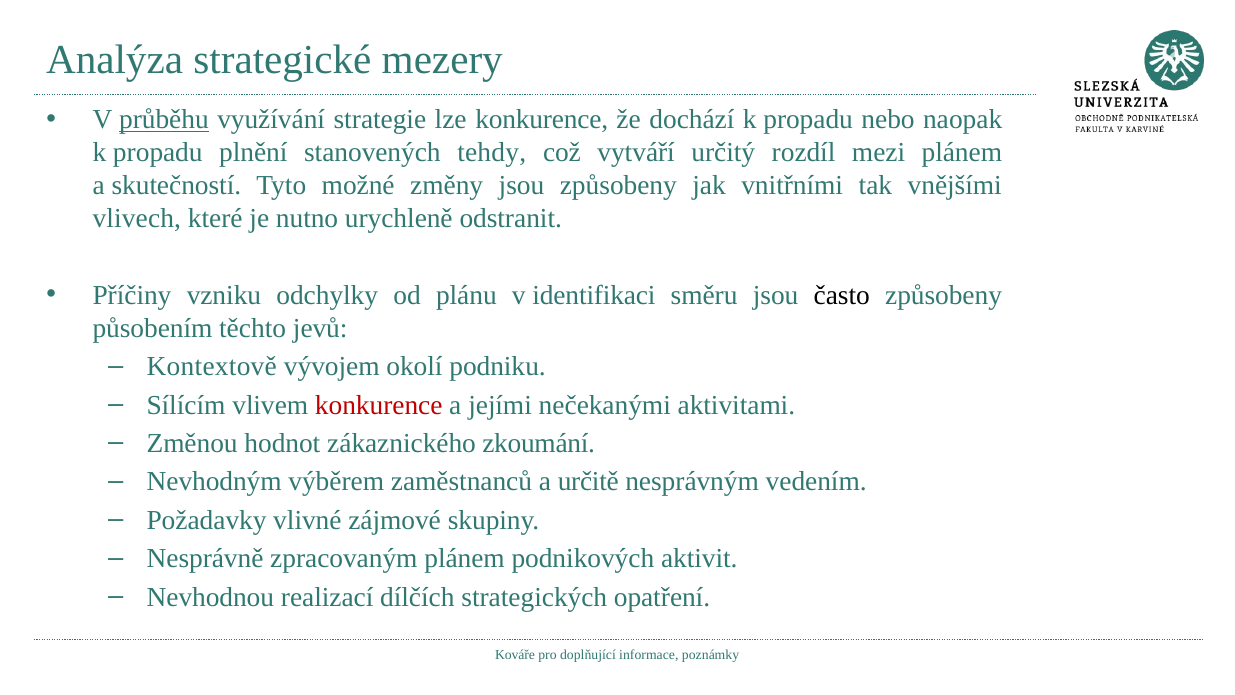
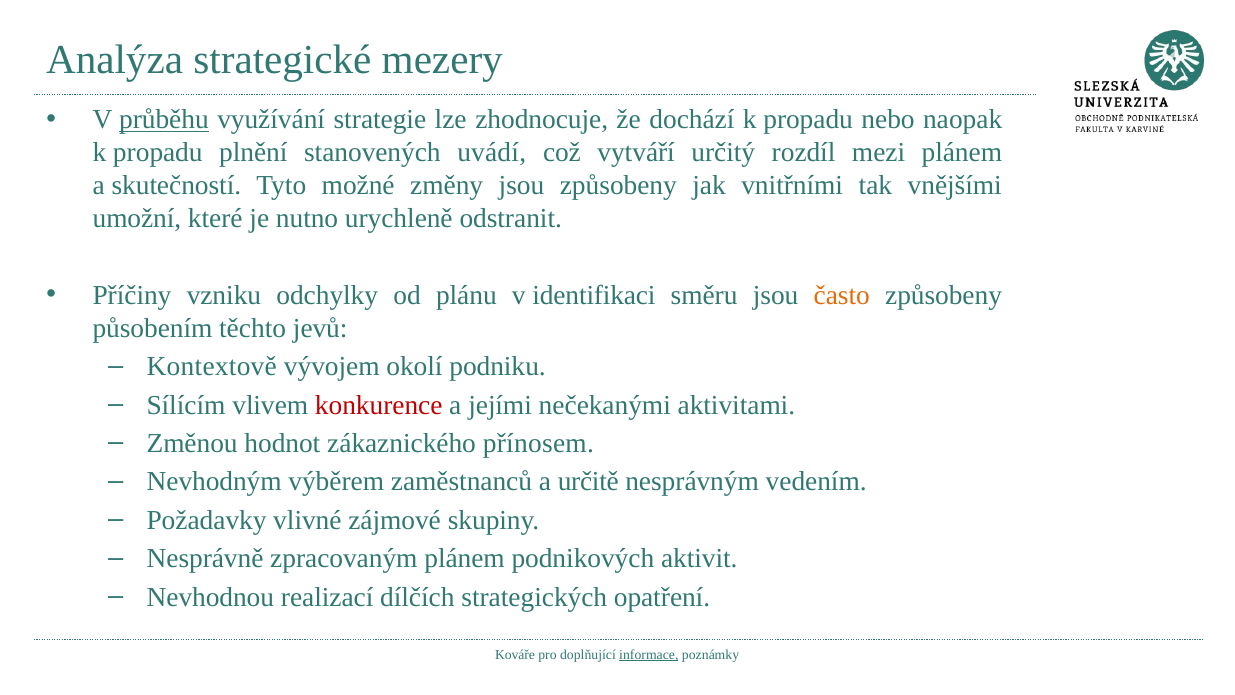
lze konkurence: konkurence -> zhodnocuje (542, 120)
tehdy: tehdy -> uvádí (492, 152)
vlivech: vlivech -> umožní (137, 218)
často colour: black -> orange (842, 295)
zkoumání: zkoumání -> přínosem (538, 443)
informace underline: none -> present (649, 654)
